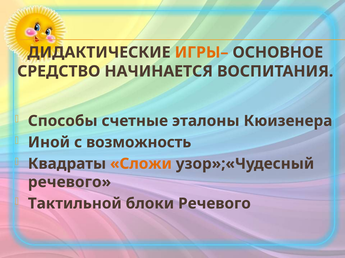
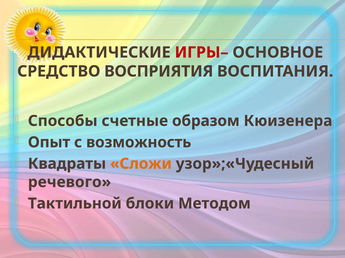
ИГРЫ– colour: orange -> red (202, 53)
НАЧИНАЕТСЯ: НАЧИНАЕТСЯ -> ВОСПРИЯТИЯ (159, 72)
эталоны: эталоны -> образом (206, 121)
Иной: Иной -> Опыт (49, 143)
блоки Речевого: Речевого -> Методом (214, 204)
